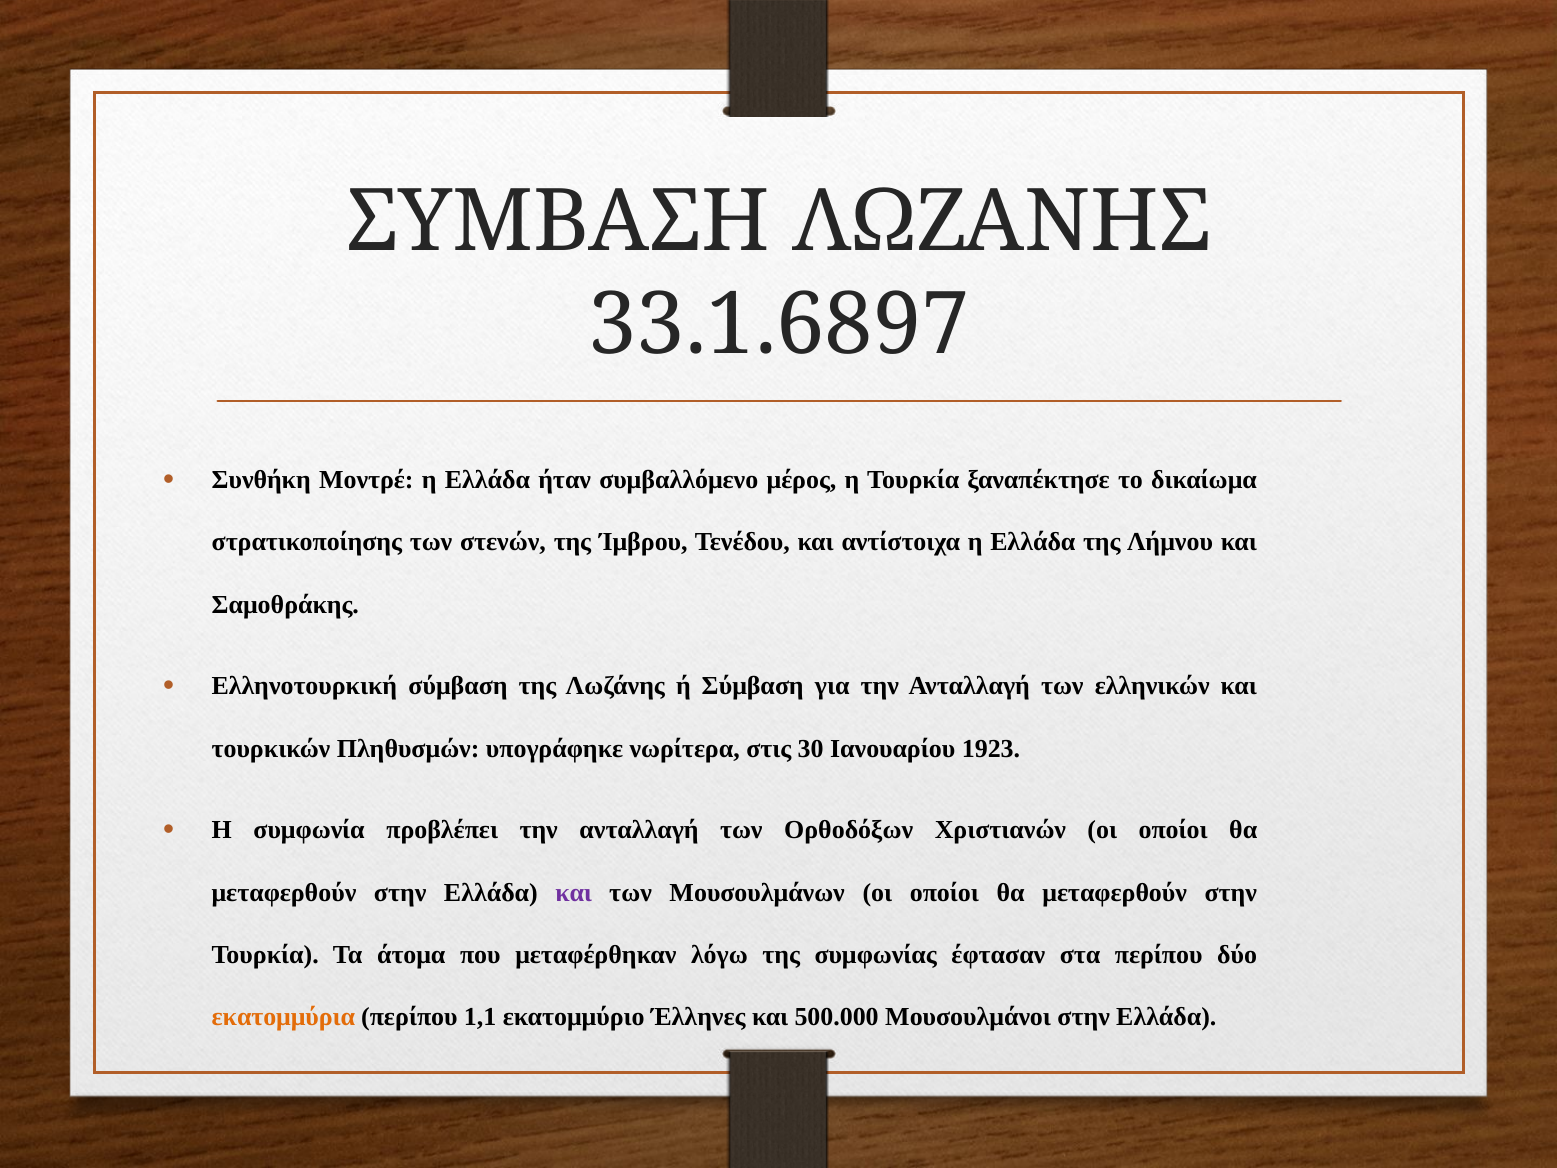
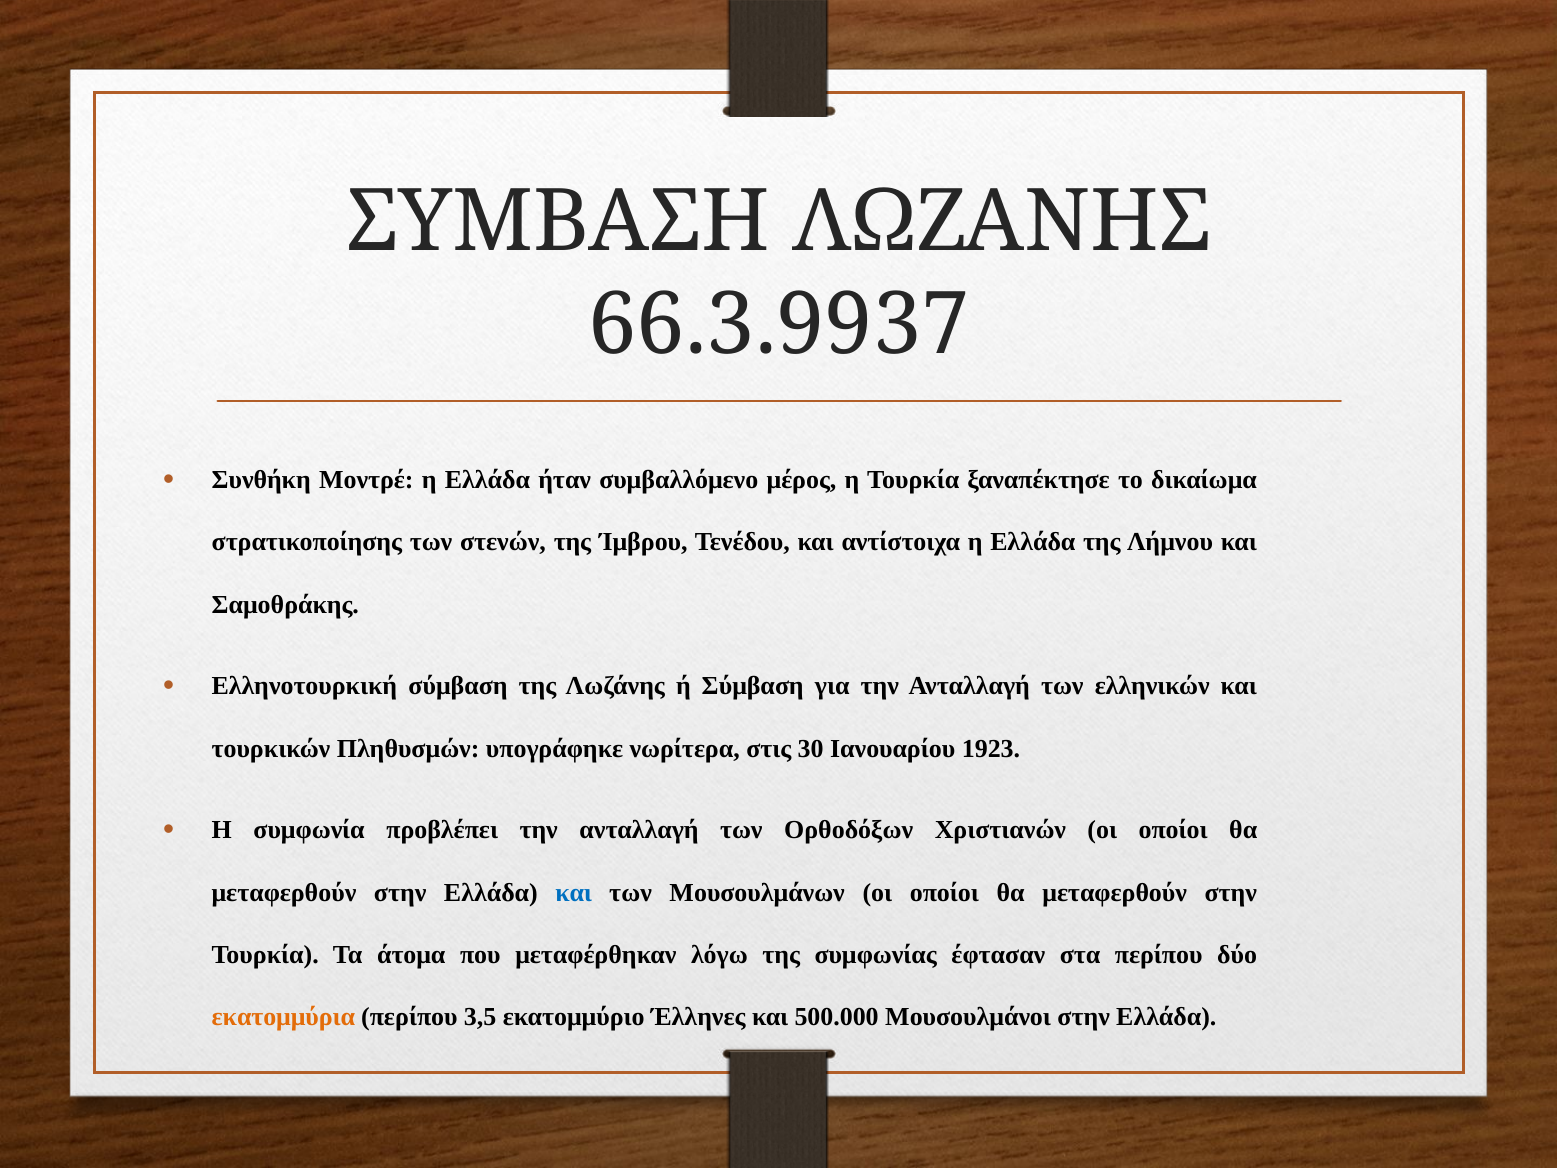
33.1.6897: 33.1.6897 -> 66.3.9937 (779, 325)
και colour: purple -> blue (574, 893)
1,1: 1,1 -> 3,5 (480, 1017)
